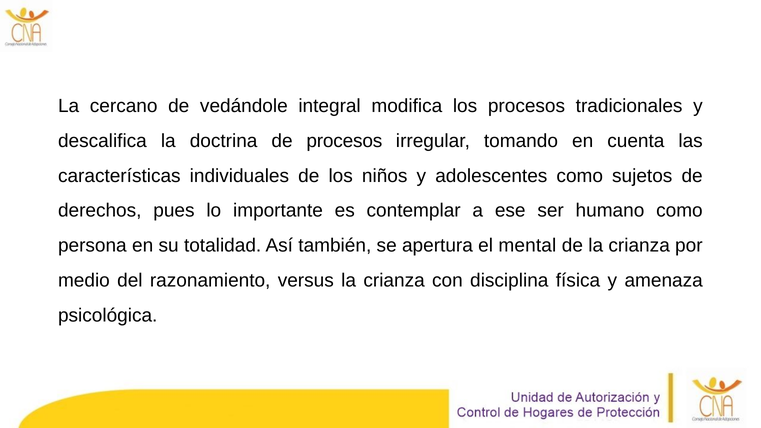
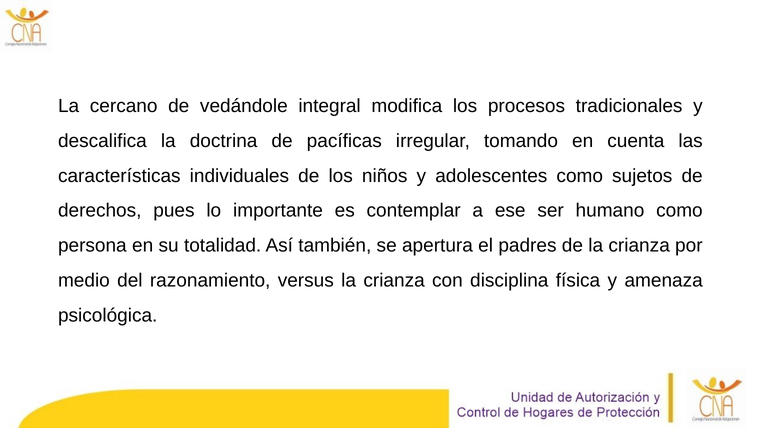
de procesos: procesos -> pacíficas (344, 141)
mental: mental -> padres (527, 246)
